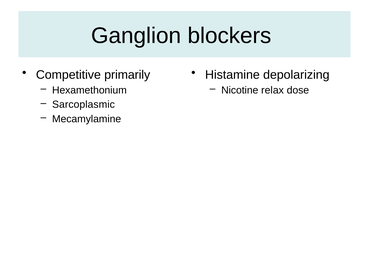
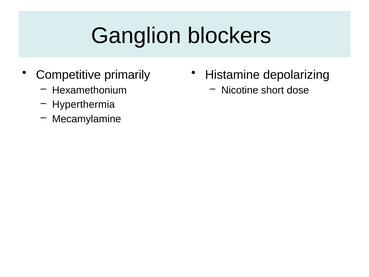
relax: relax -> short (273, 90)
Sarcoplasmic: Sarcoplasmic -> Hyperthermia (84, 104)
